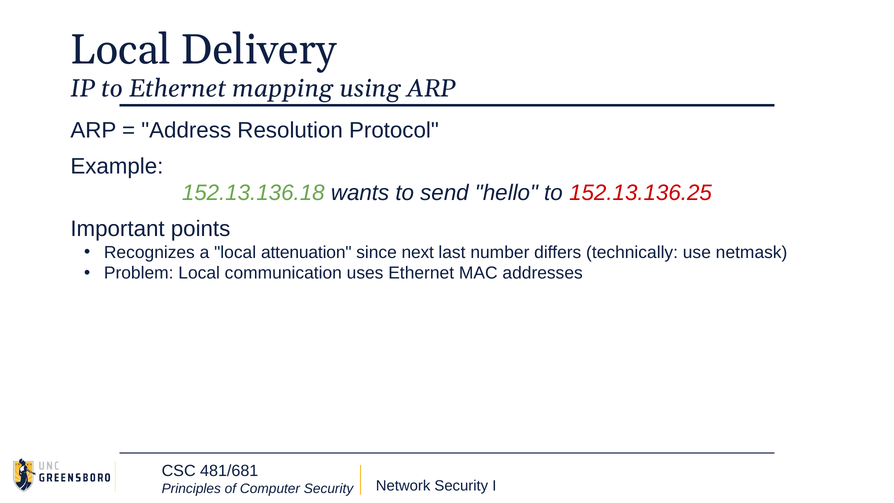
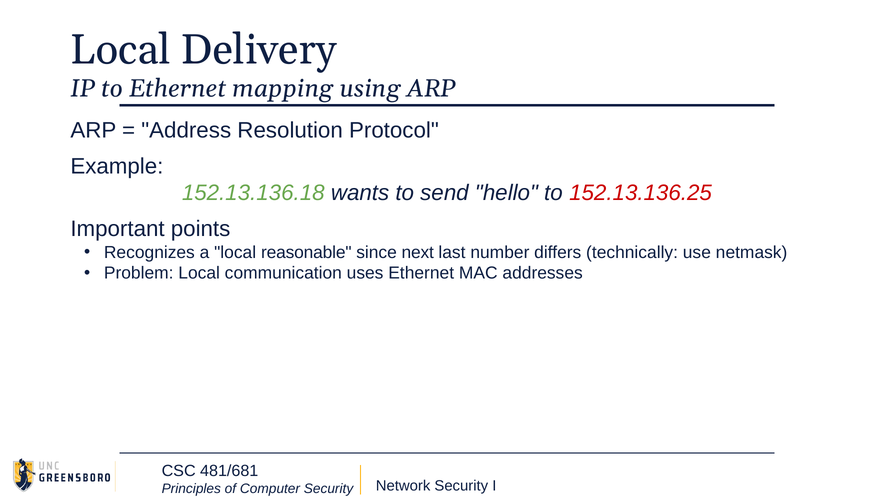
attenuation: attenuation -> reasonable (306, 252)
